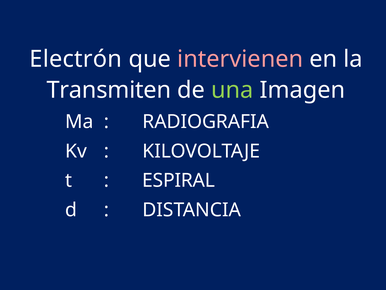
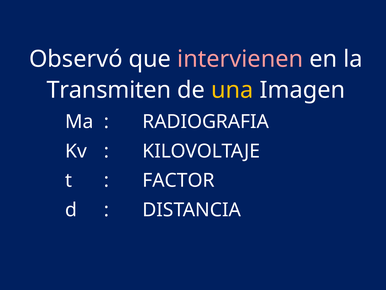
Electrón: Electrón -> Observó (76, 59)
una colour: light green -> yellow (232, 90)
ESPIRAL: ESPIRAL -> FACTOR (178, 180)
